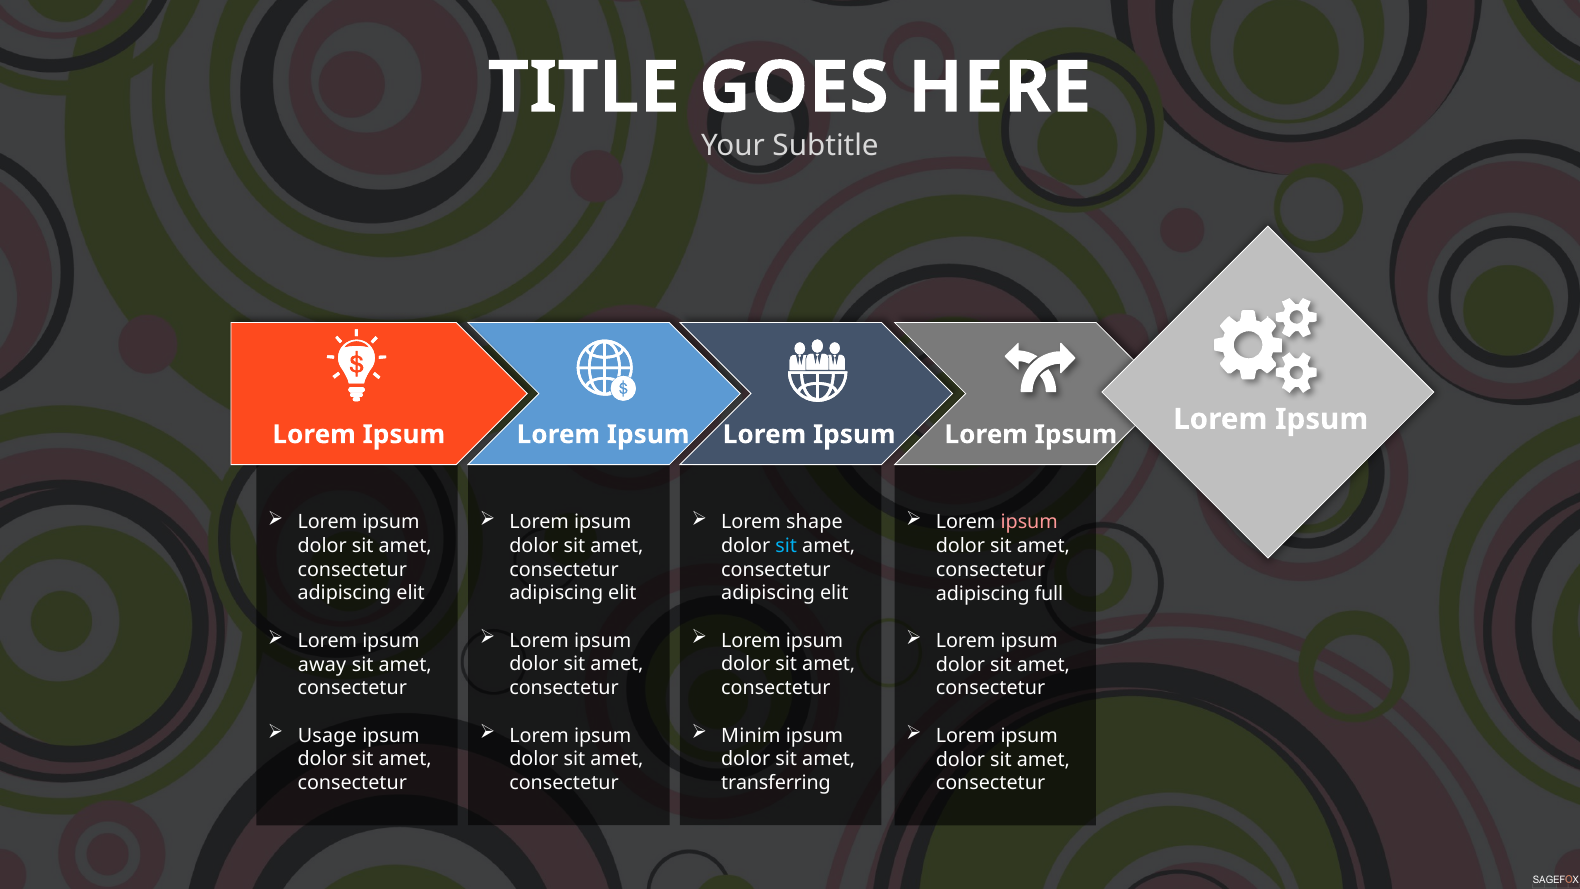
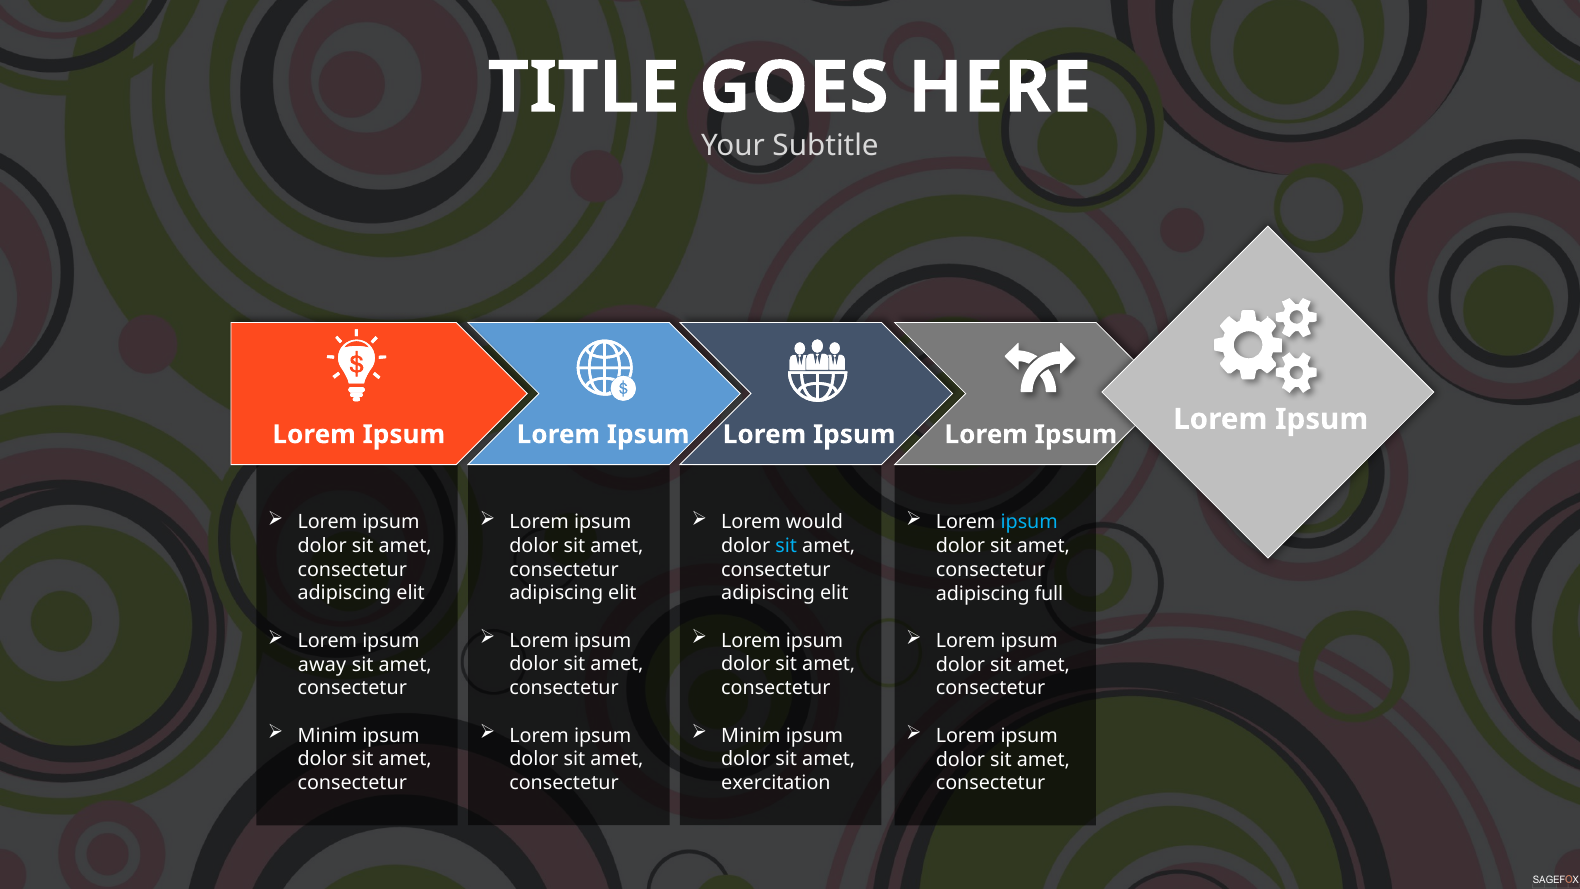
shape: shape -> would (815, 522)
ipsum colour: pink -> light blue (1029, 522)
Usage: Usage -> Minim (327, 735)
transferring: transferring -> exercitation (776, 783)
